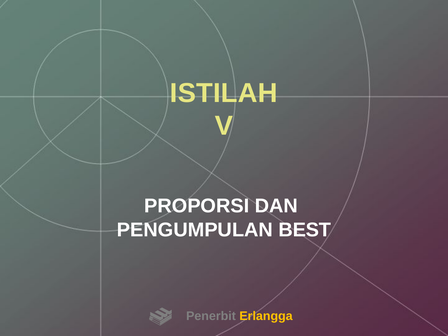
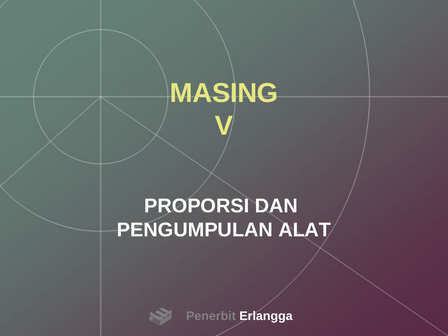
ISTILAH: ISTILAH -> MASING (224, 93)
BEST: BEST -> ALAT (305, 230)
Erlangga colour: yellow -> white (266, 316)
